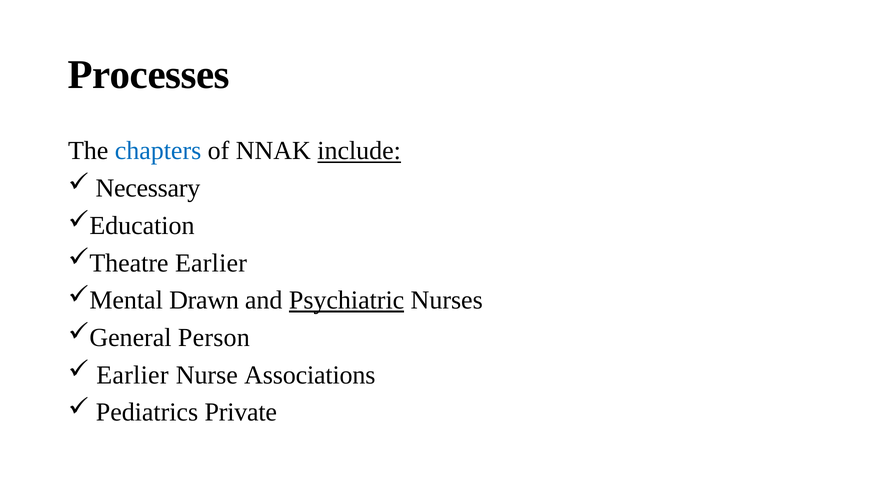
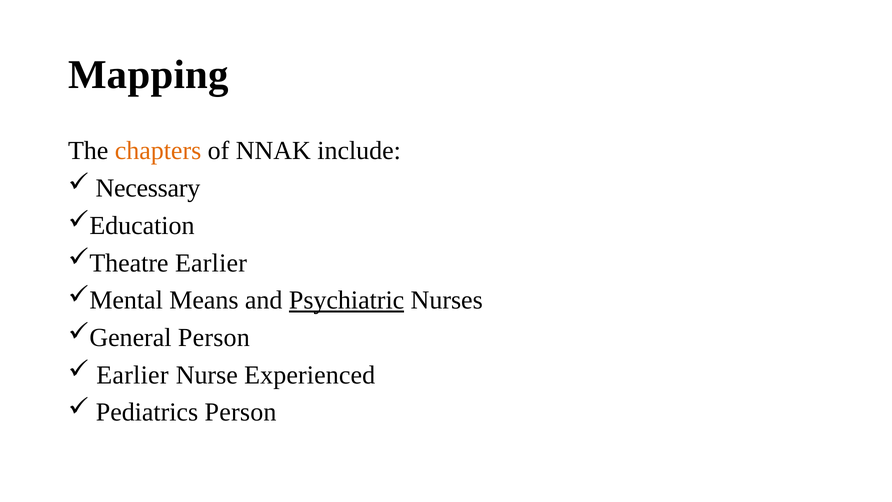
Processes: Processes -> Mapping (148, 75)
chapters colour: blue -> orange (158, 151)
include underline: present -> none (359, 151)
Drawn: Drawn -> Means (204, 300)
Associations: Associations -> Experienced (310, 375)
Pediatrics Private: Private -> Person (241, 412)
